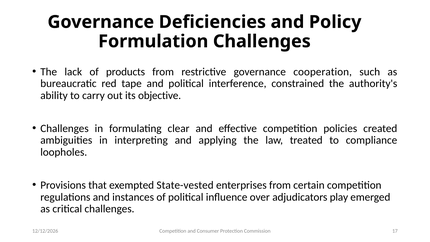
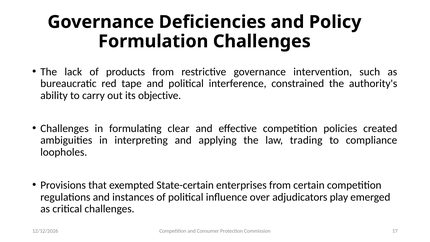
cooperation: cooperation -> intervention (323, 72)
treated: treated -> trading (306, 140)
State-vested: State-vested -> State-certain (185, 185)
